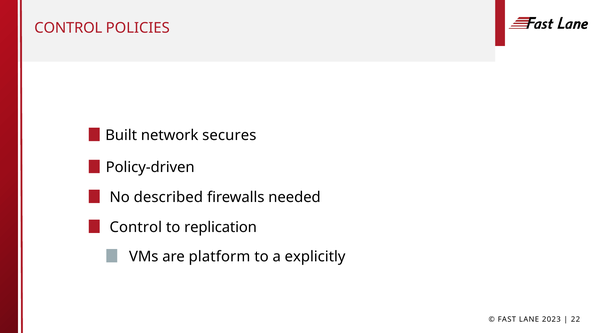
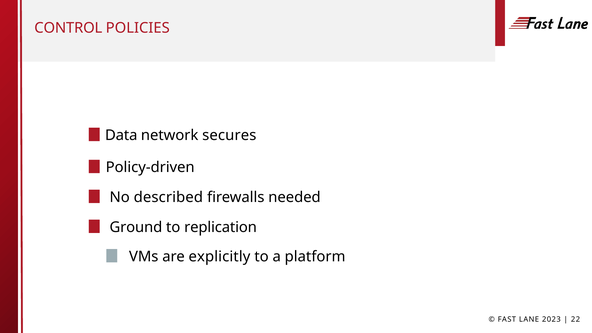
Built: Built -> Data (121, 135)
Control: Control -> Ground (136, 227)
platform: platform -> explicitly (219, 257)
explicitly: explicitly -> platform (315, 257)
